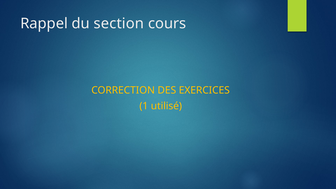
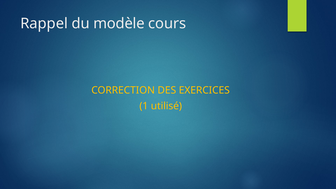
section: section -> modèle (119, 24)
